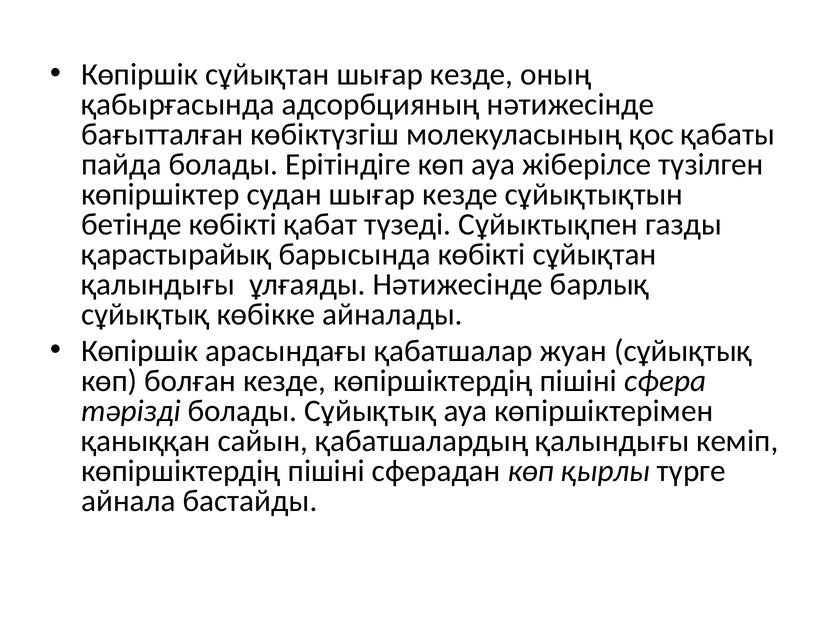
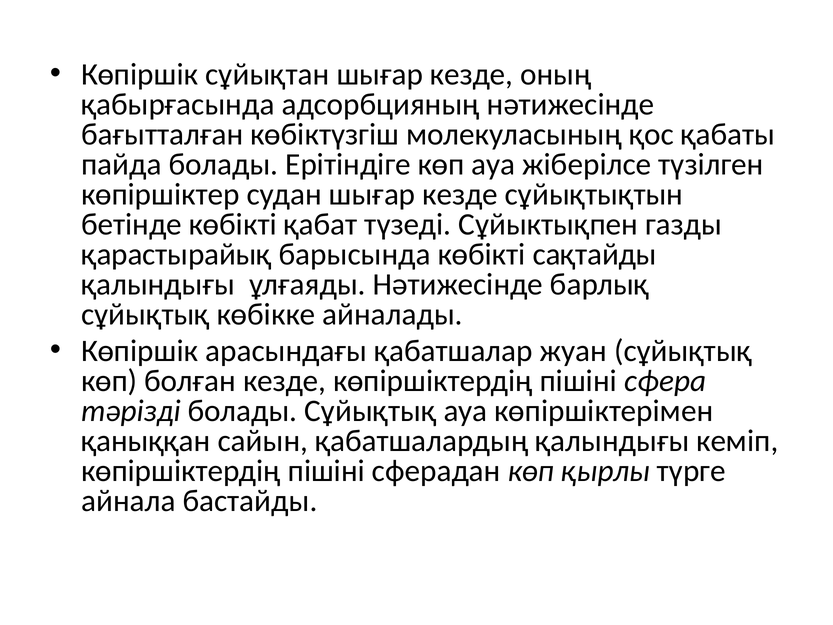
көбікті сұйықтан: сұйықтан -> сақтайды (595, 254)
